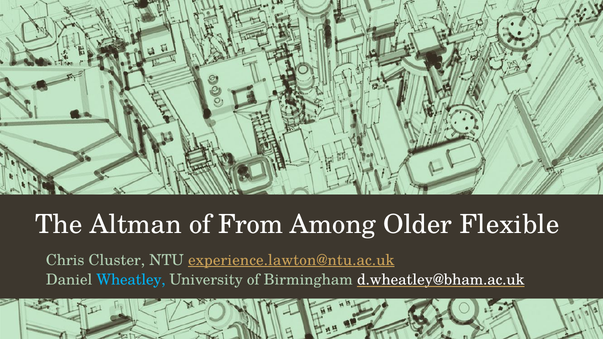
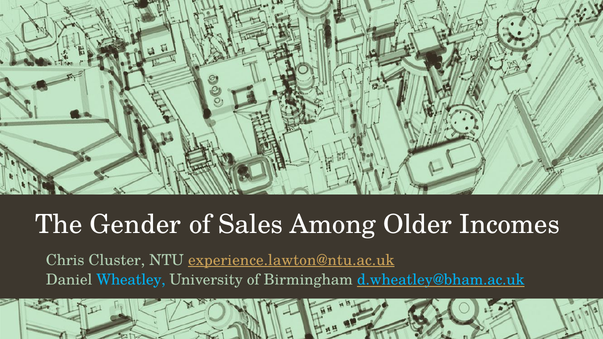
Altman: Altman -> Gender (136, 224)
From: From -> Sales (251, 224)
Flexible: Flexible -> Incomes (510, 224)
d.wheatley@bham.ac.uk colour: white -> light blue (441, 280)
